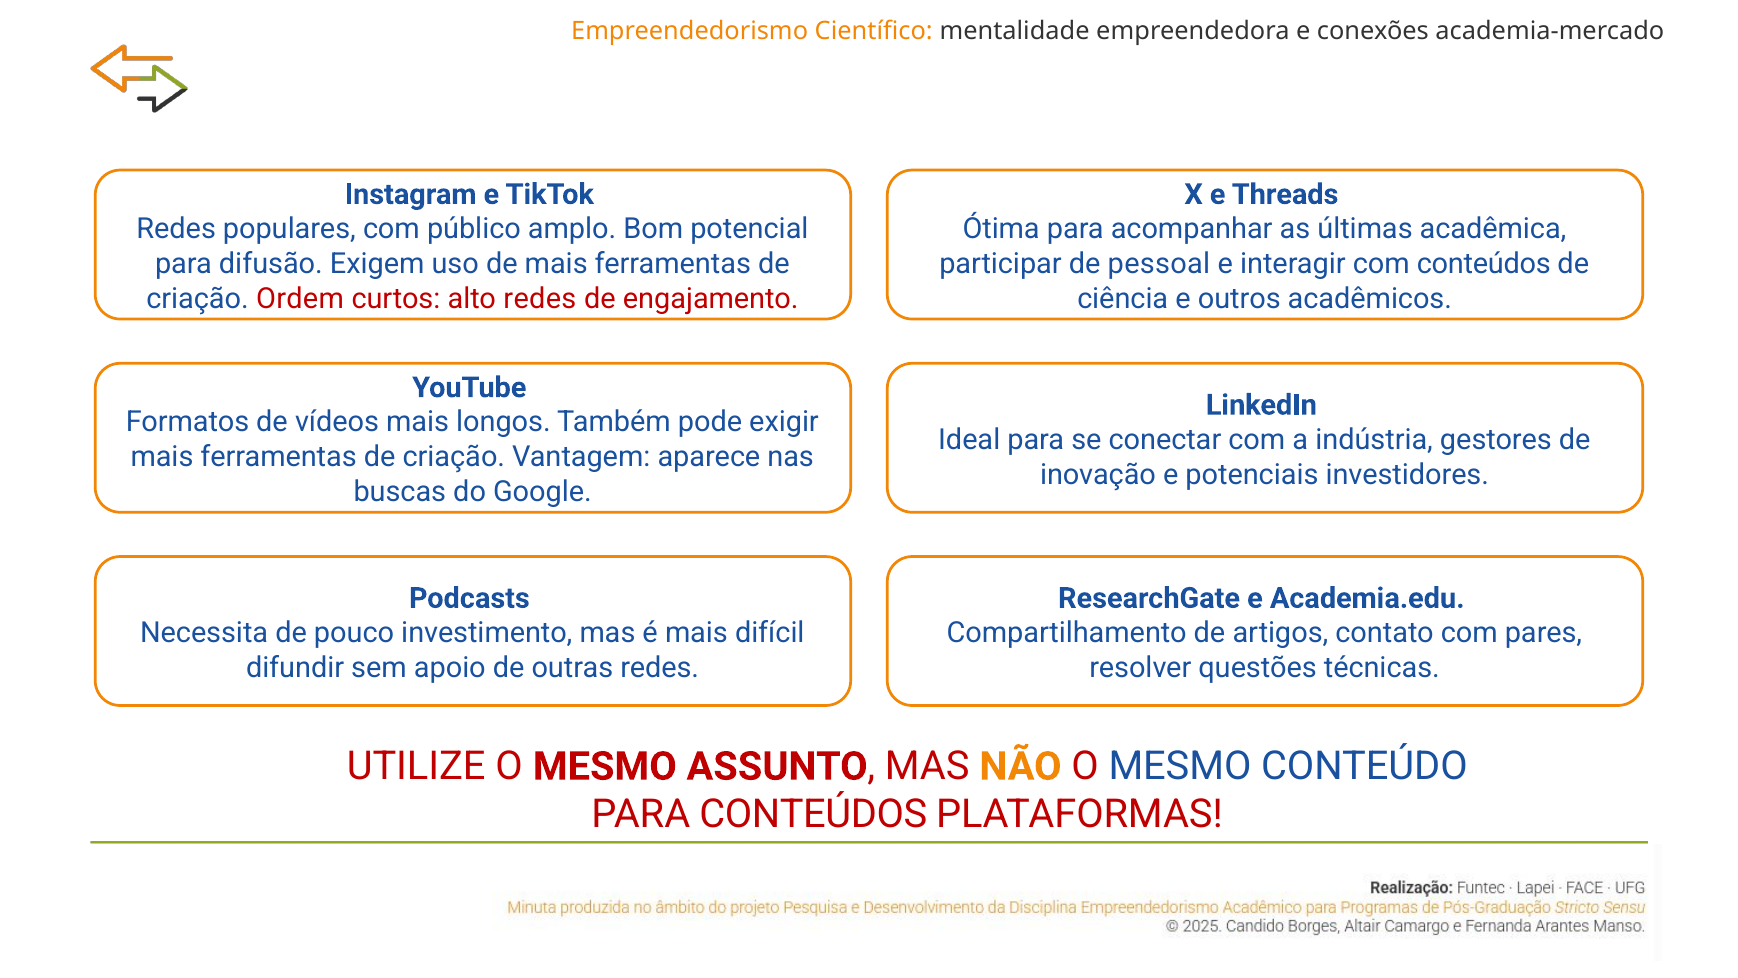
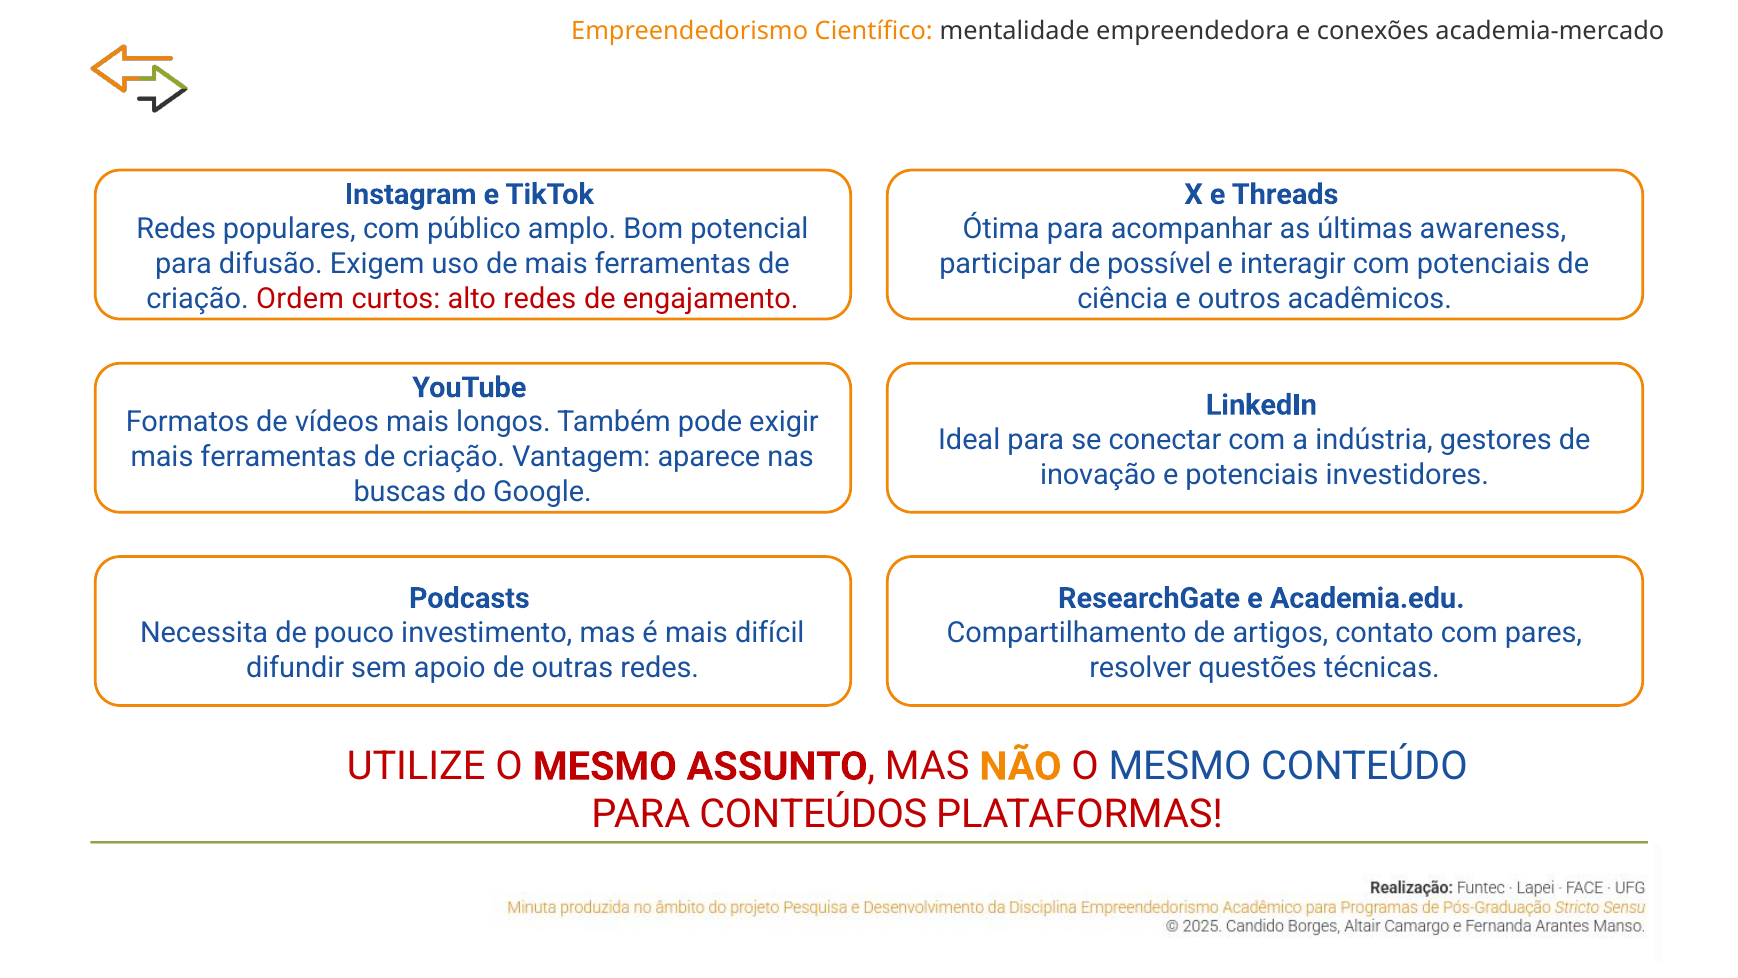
acadêmica: acadêmica -> awareness (1493, 229)
pessoal: pessoal -> possível (1159, 264)
com conteúdos: conteúdos -> potenciais (1484, 264)
